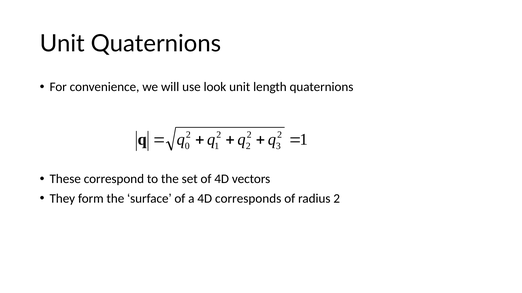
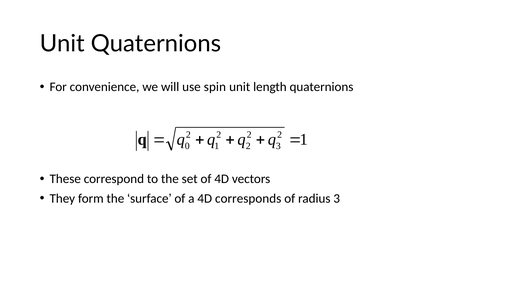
look: look -> spin (215, 87)
radius 2: 2 -> 3 (337, 199)
